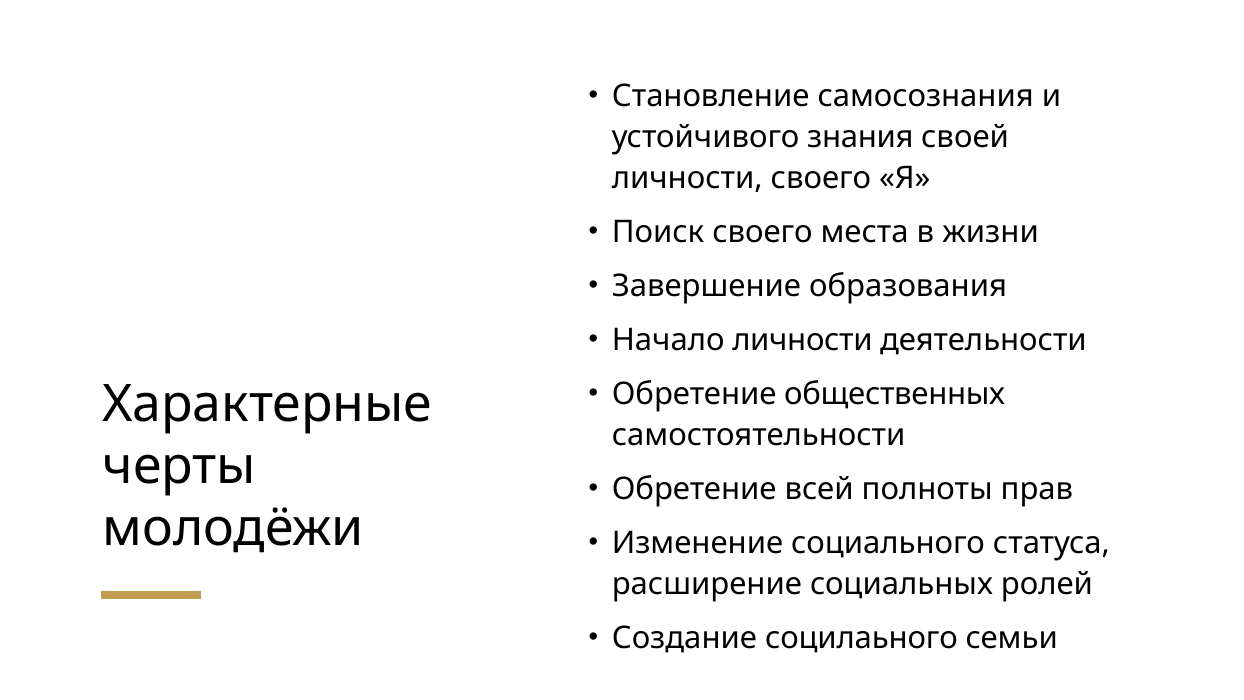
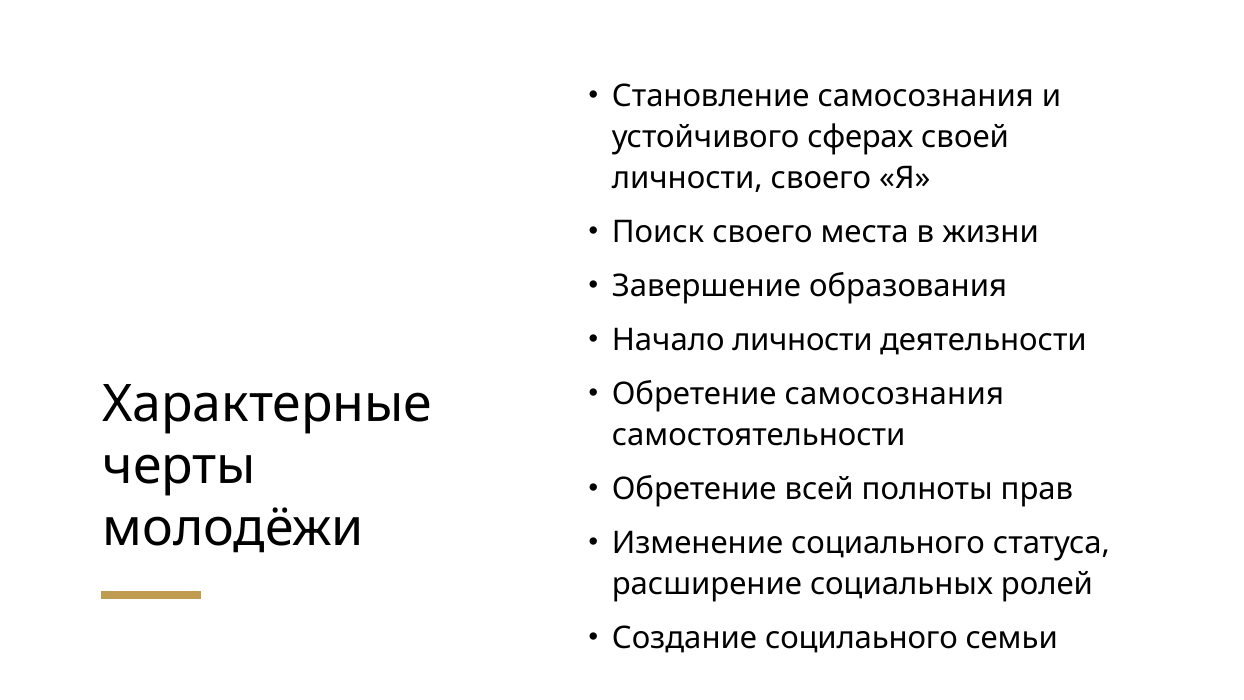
знания: знания -> сферах (860, 137)
Обретение общественных: общественных -> самосознания (894, 394)
